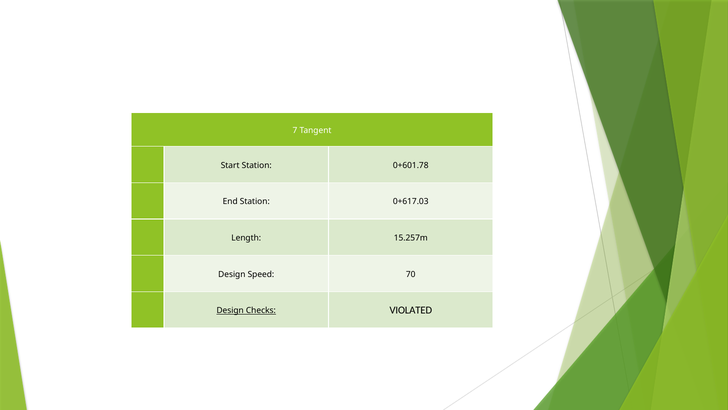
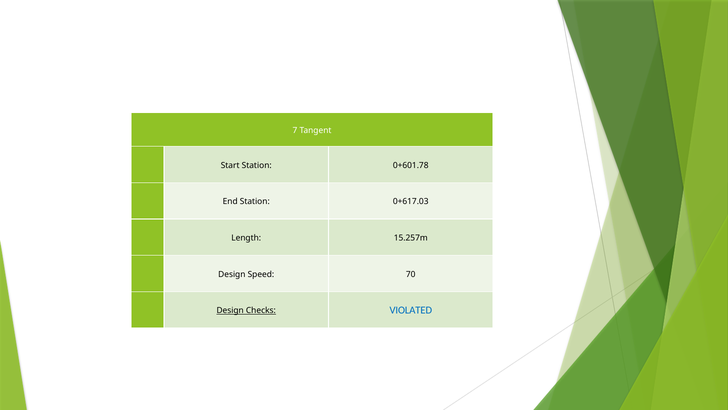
VIOLATED colour: black -> blue (411, 310)
